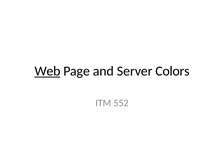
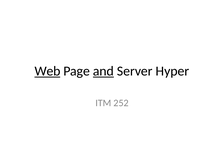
and underline: none -> present (103, 71)
Colors: Colors -> Hyper (172, 71)
552: 552 -> 252 (121, 103)
